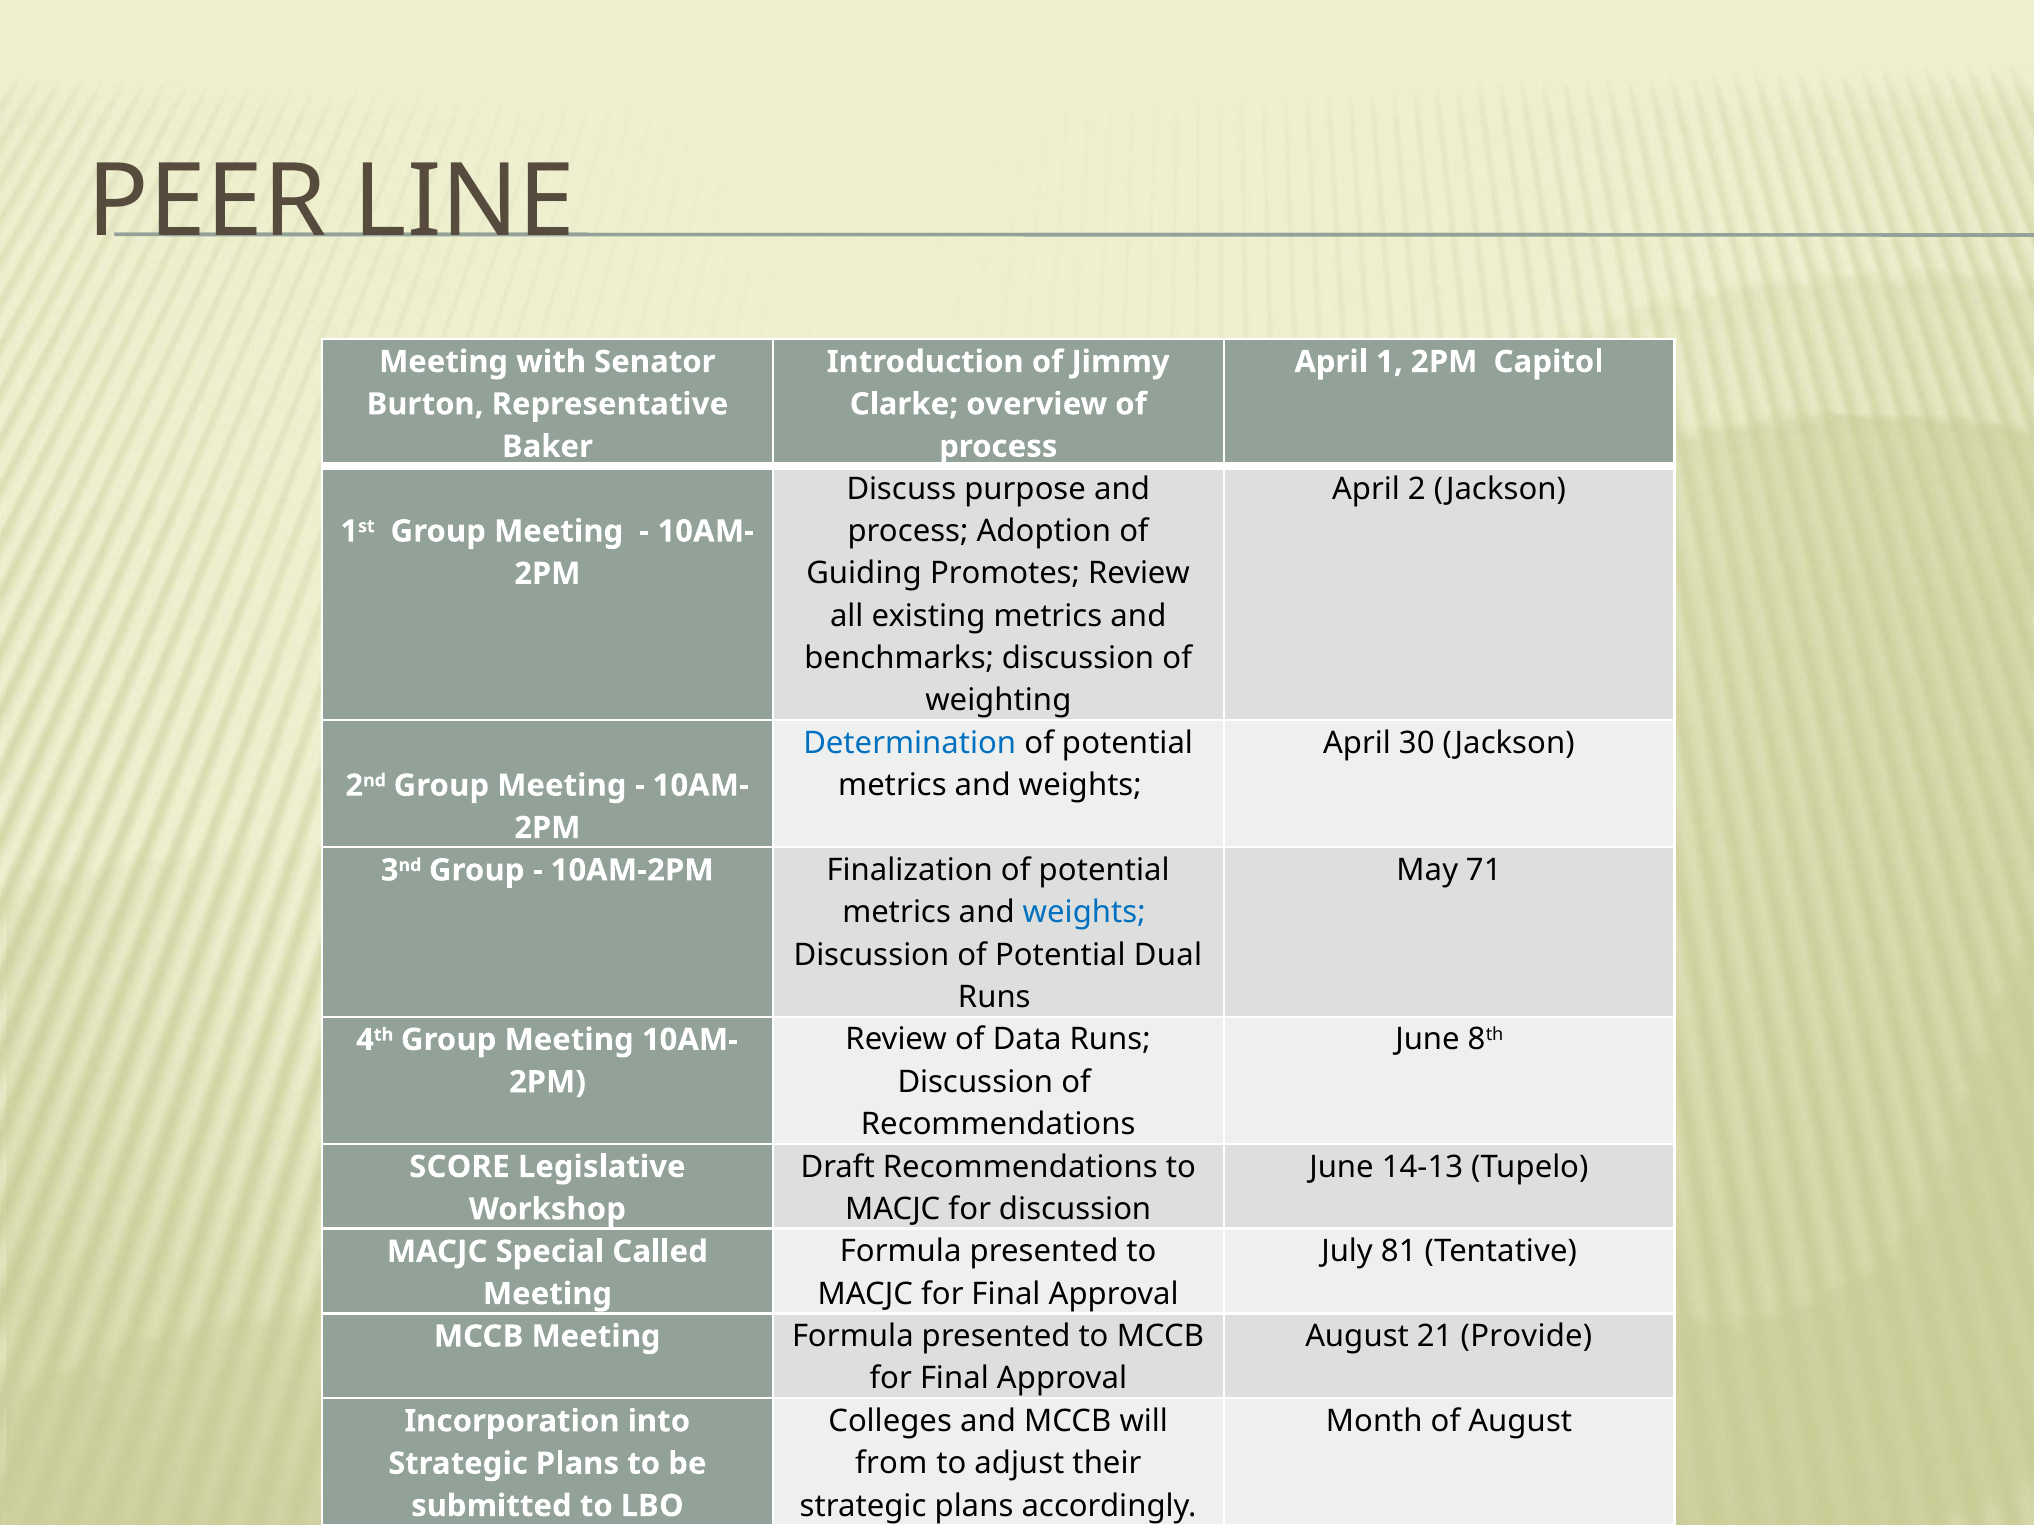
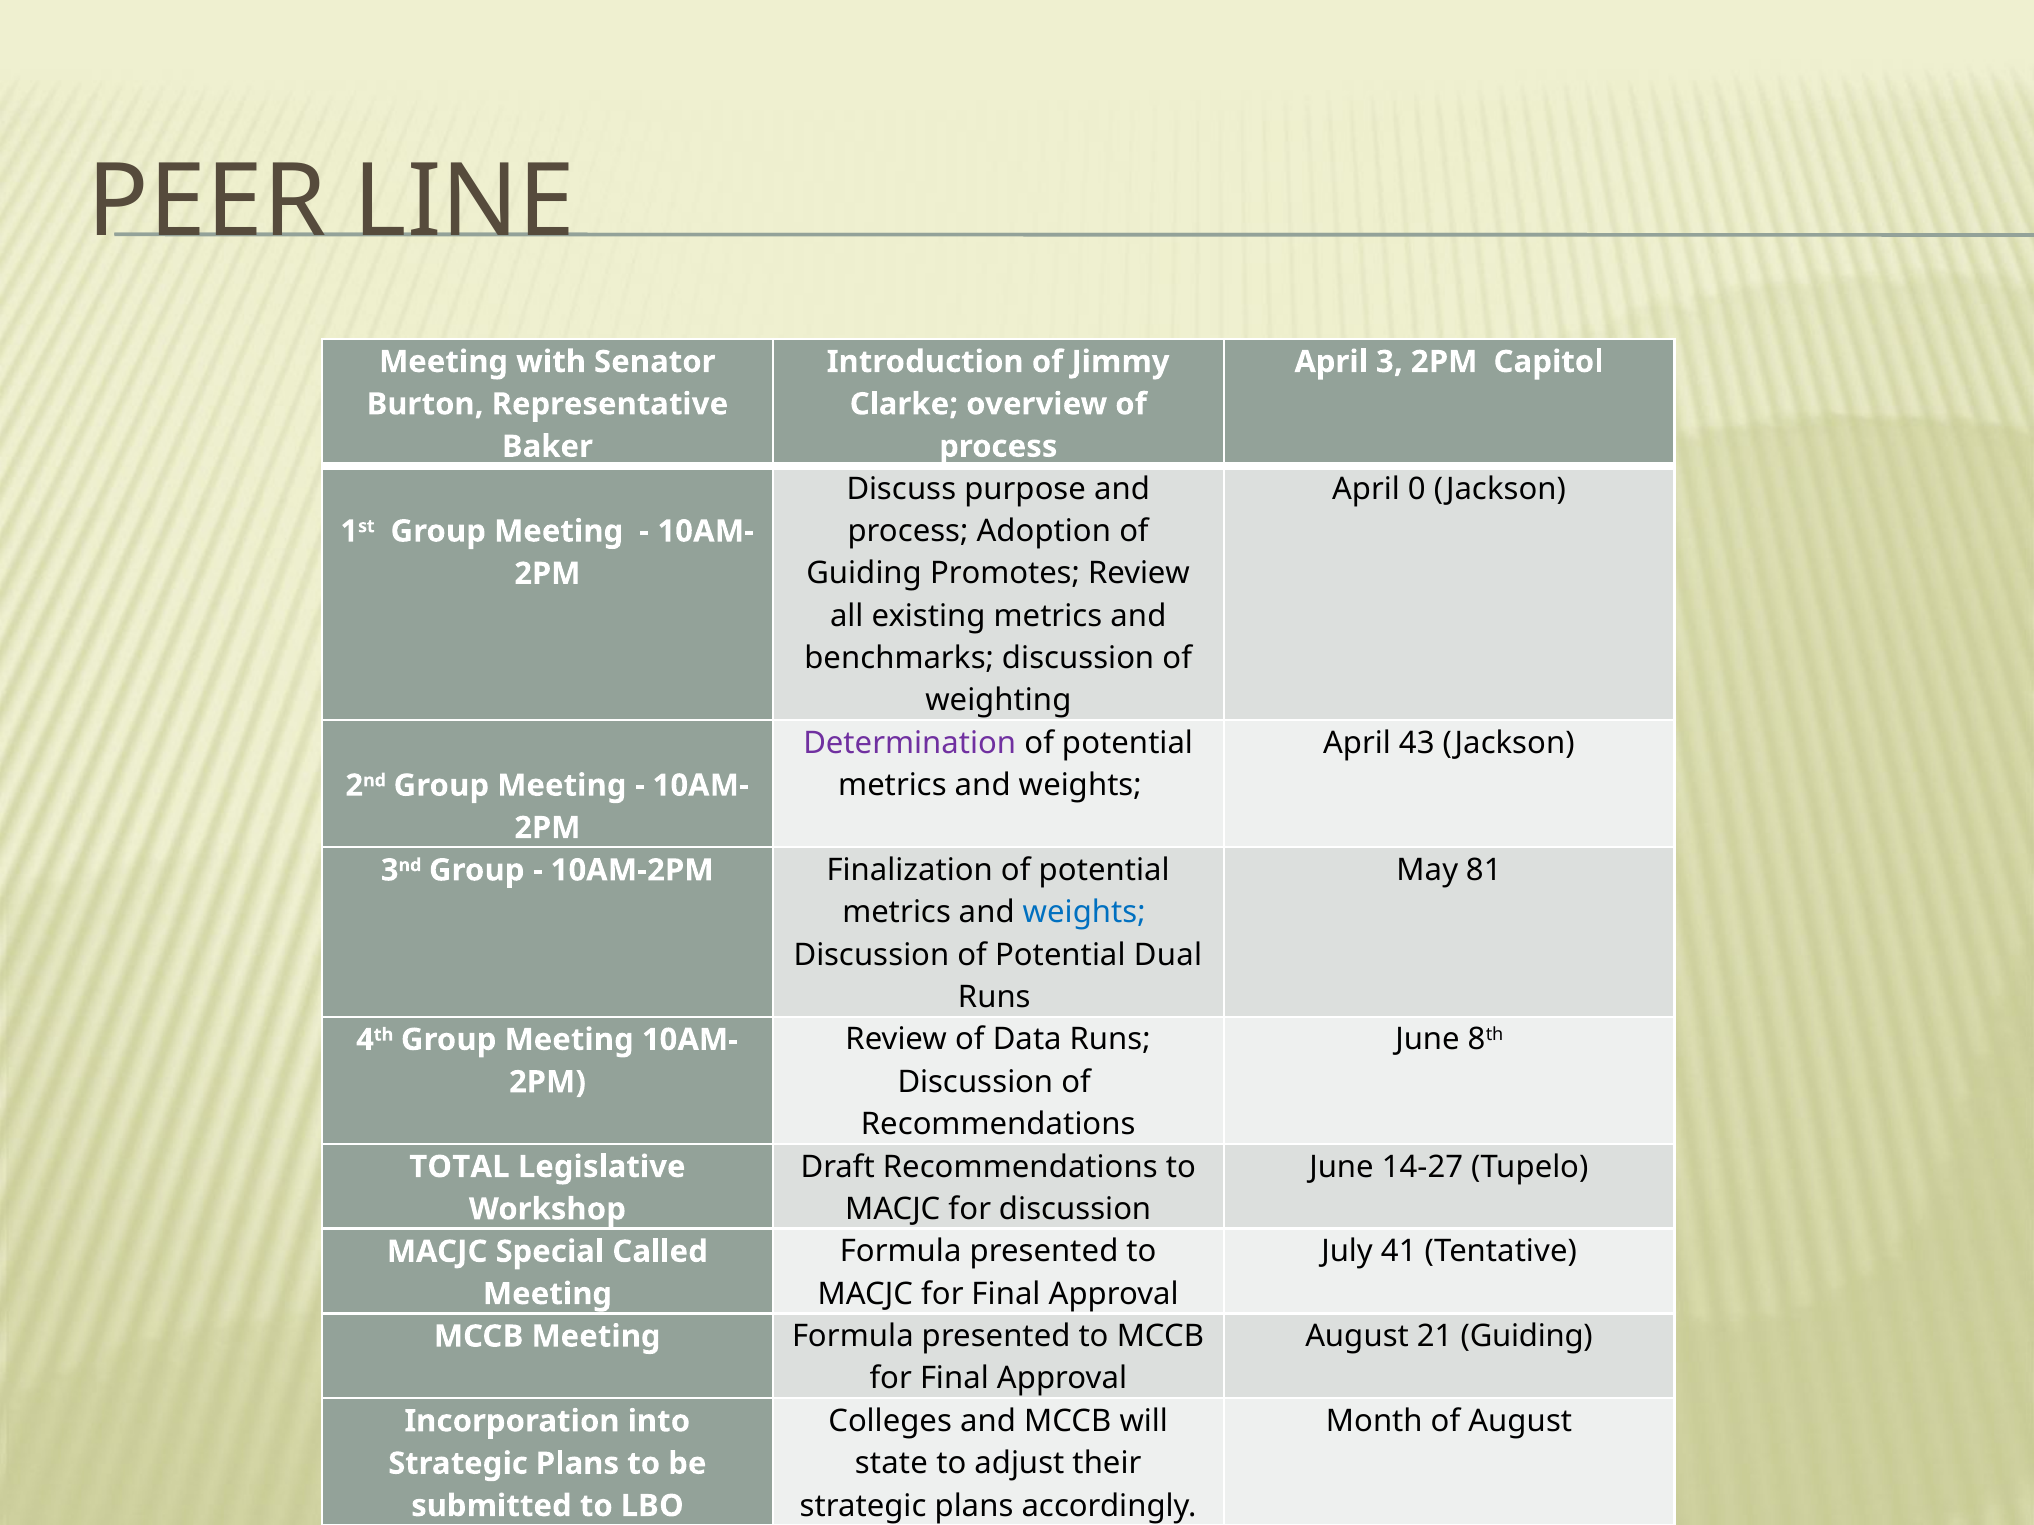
April 1: 1 -> 3 (1389, 362)
2: 2 -> 0 (1417, 489)
Determination colour: blue -> purple (910, 743)
30: 30 -> 43 (1417, 743)
71: 71 -> 81 (1484, 871)
14-13: 14-13 -> 14-27 (1422, 1167)
SCORE: SCORE -> TOTAL (459, 1167)
81: 81 -> 41 (1399, 1252)
21 Provide: Provide -> Guiding (1527, 1337)
from: from -> state (891, 1464)
